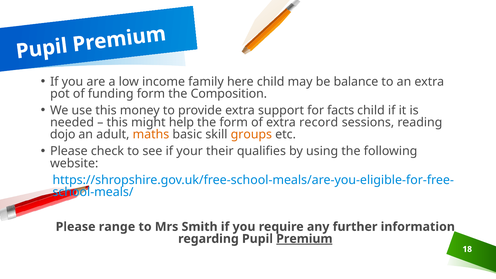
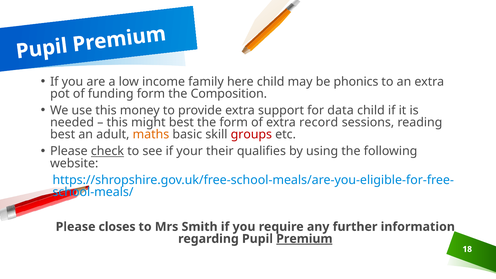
balance: balance -> phonics (356, 82)
facts: facts -> data (341, 110)
might help: help -> best (181, 122)
dojo: dojo -> best (63, 135)
groups colour: orange -> red (251, 135)
check underline: none -> present (107, 151)
range: range -> closes (117, 227)
